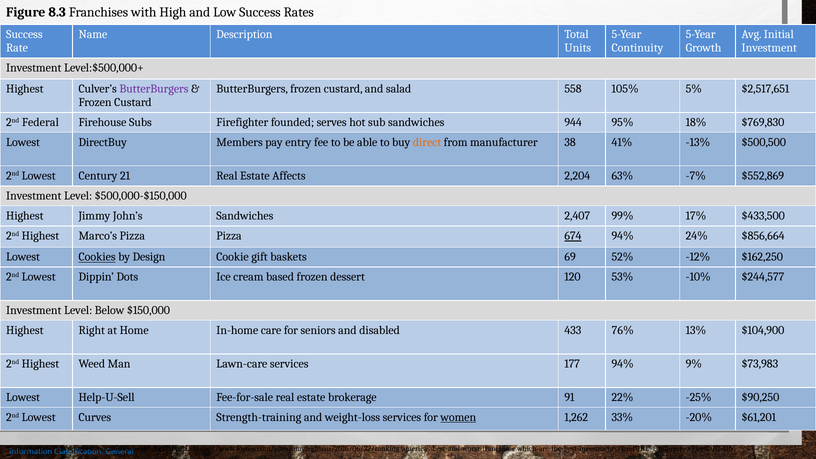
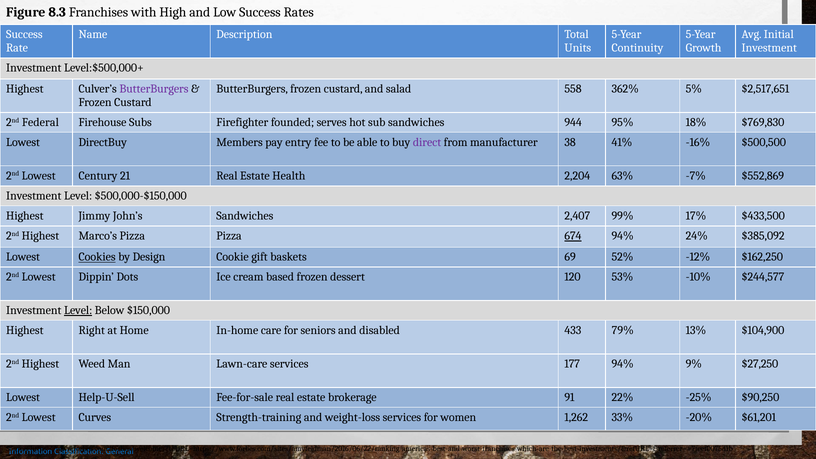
105%: 105% -> 362% (625, 89)
direct colour: orange -> purple (427, 142)
-13%: -13% -> -16% (698, 142)
Affects: Affects -> Health (289, 176)
$856,664: $856,664 -> $385,092 (763, 236)
Level underline: none -> present (78, 310)
76%: 76% -> 79% (623, 330)
$73,983: $73,983 -> $27,250 (760, 364)
women underline: present -> none (458, 417)
